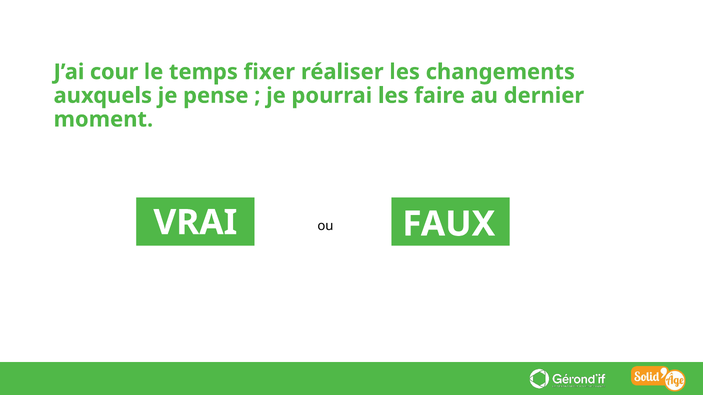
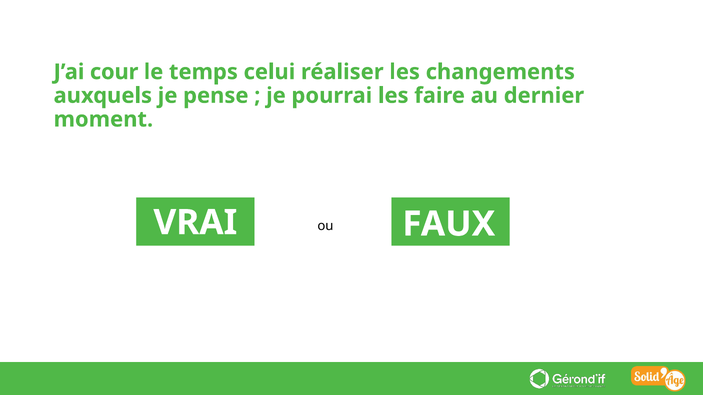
fixer: fixer -> celui (269, 72)
